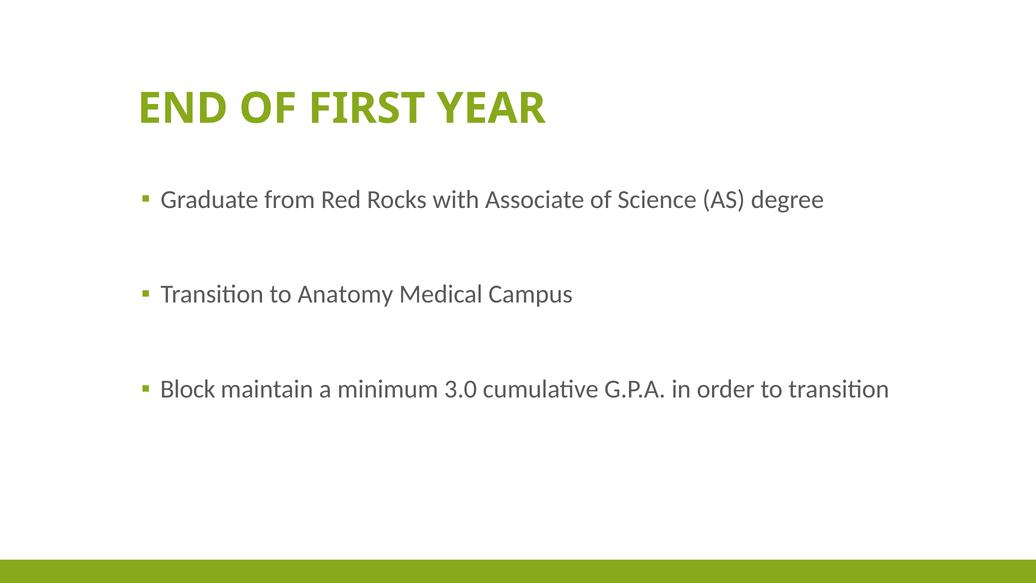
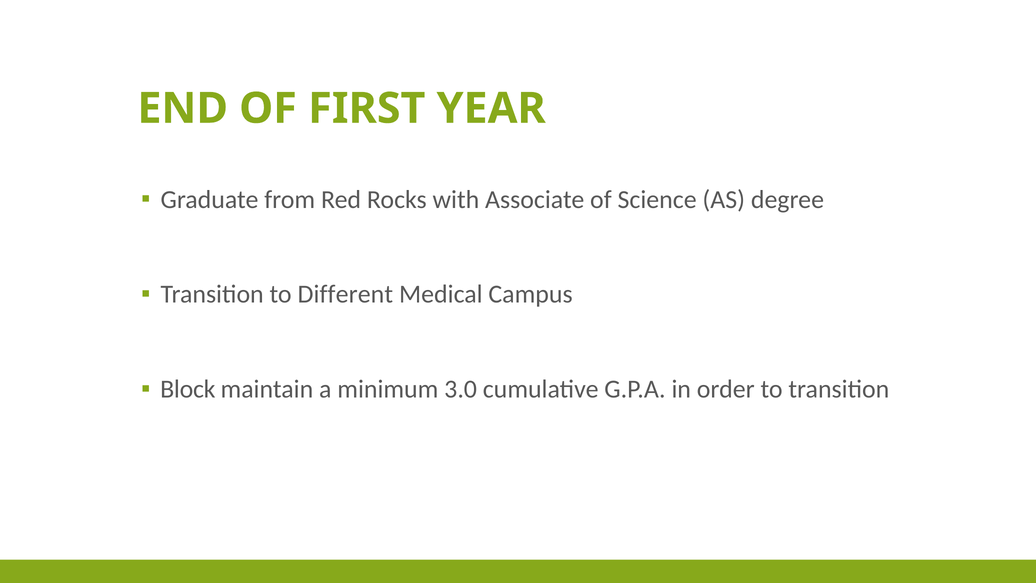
Anatomy: Anatomy -> Different (345, 294)
